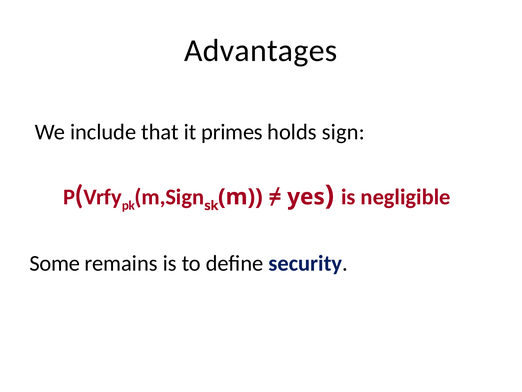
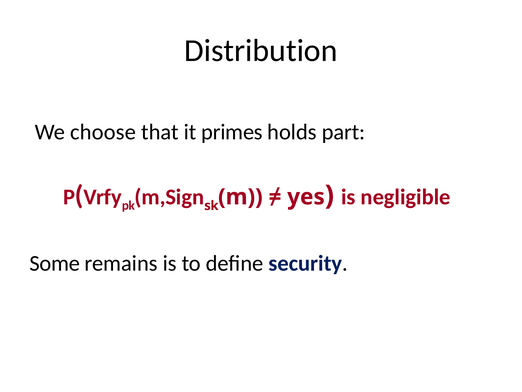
Advantages: Advantages -> Distribution (261, 51)
include: include -> choose (103, 132)
sign: sign -> part (344, 132)
